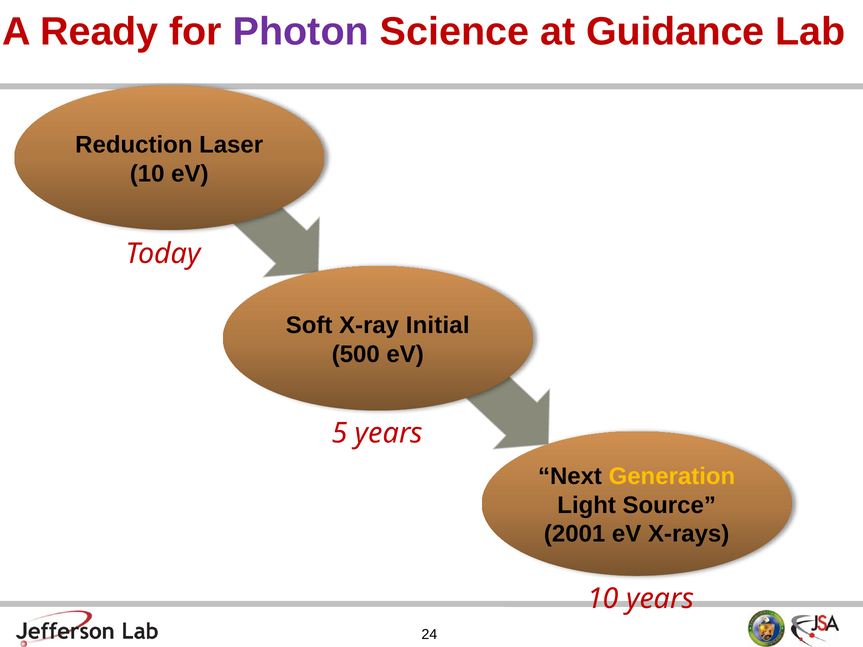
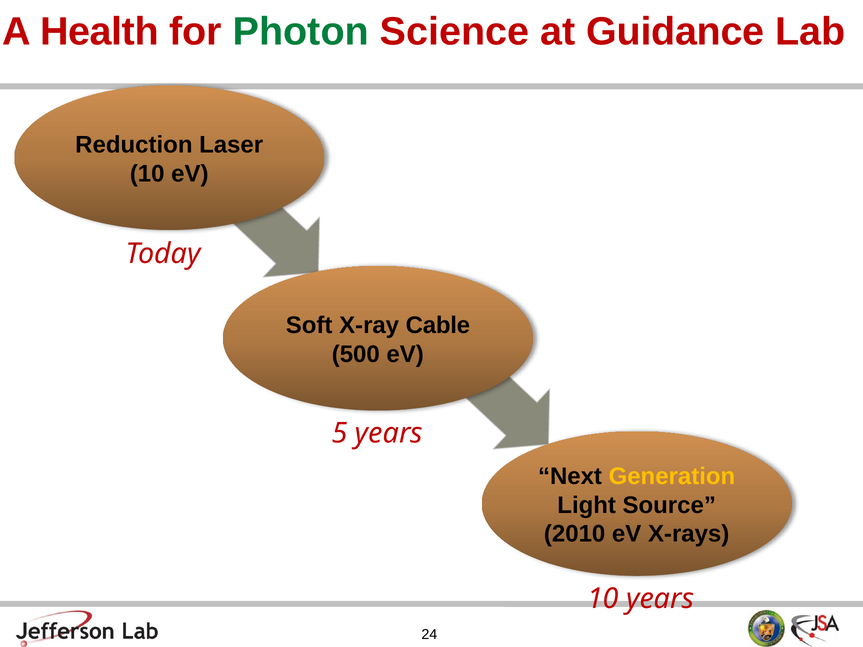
Ready: Ready -> Health (99, 31)
Photon colour: purple -> green (301, 31)
Initial: Initial -> Cable (438, 326)
2001: 2001 -> 2010 (575, 534)
